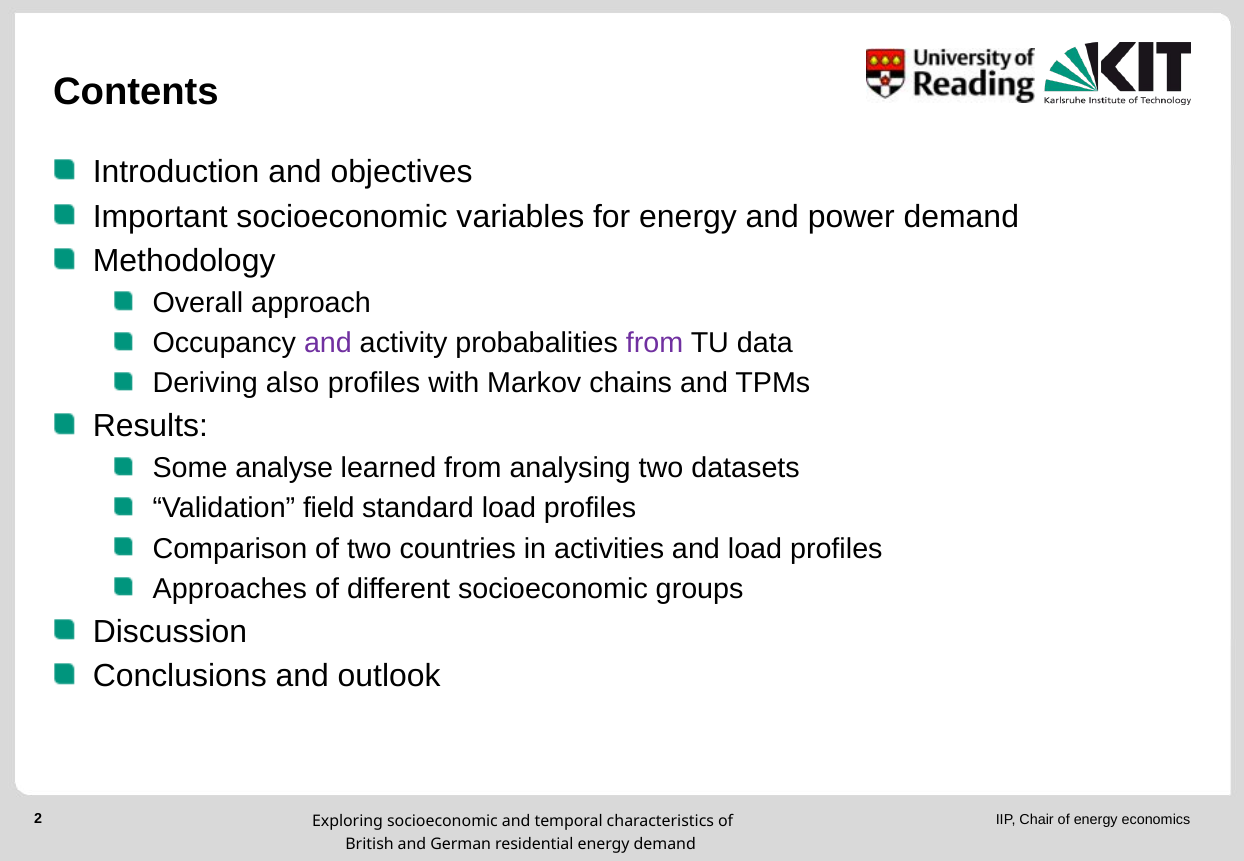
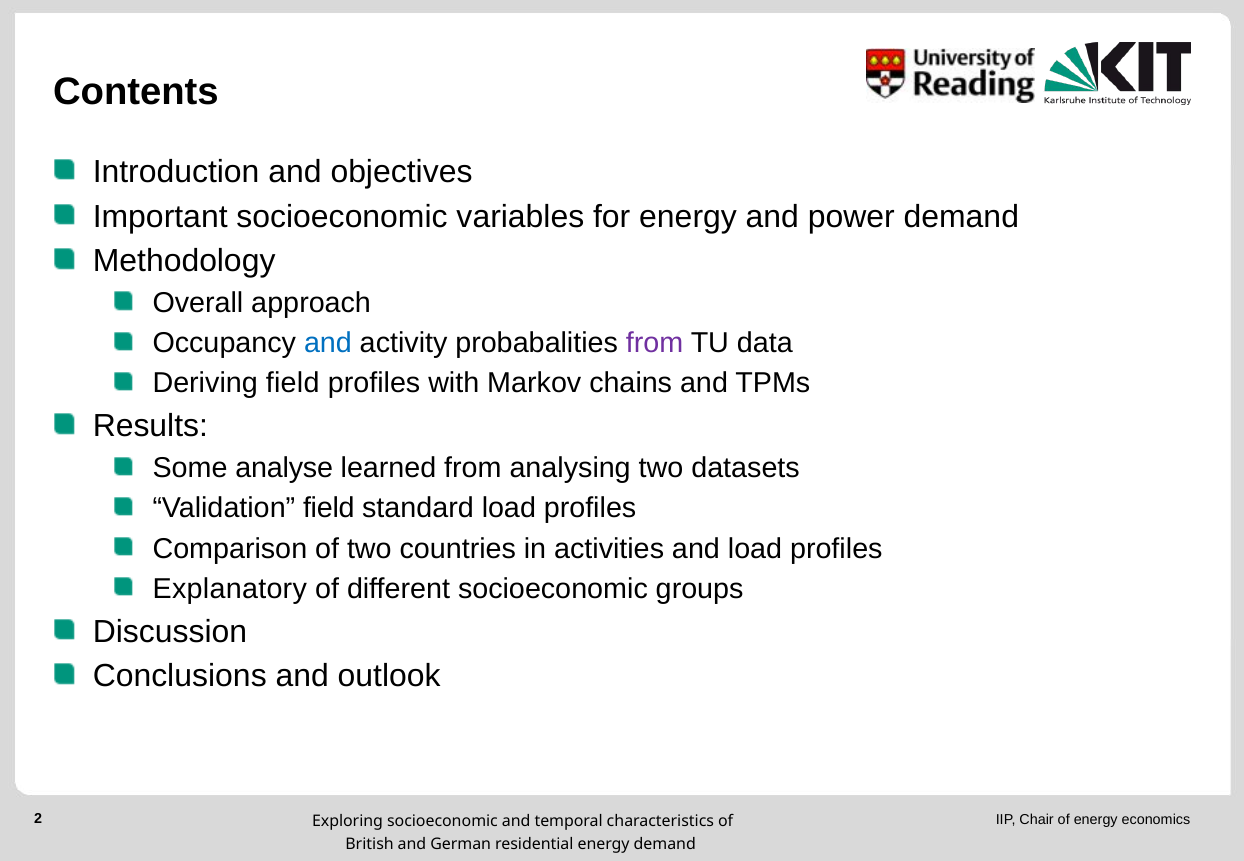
and colour: purple -> blue (328, 343)
Deriving also: also -> field (293, 383)
Approaches: Approaches -> Explanatory (230, 589)
